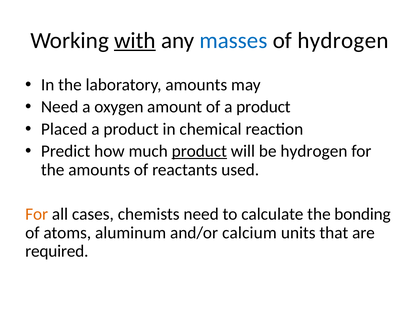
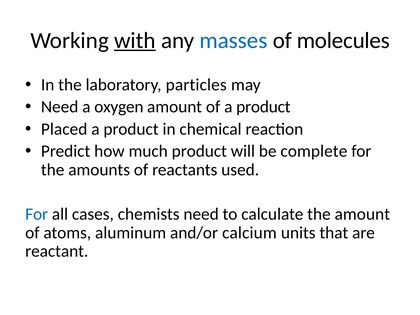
of hydrogen: hydrogen -> molecules (343, 40)
laboratory amounts: amounts -> particles (196, 85)
product underline: present -> none (199, 151)
be hydrogen: hydrogen -> complete (314, 151)
For colour: orange -> blue (37, 214)
the bonding: bonding -> amount (362, 214)
required: required -> reactant (57, 251)
